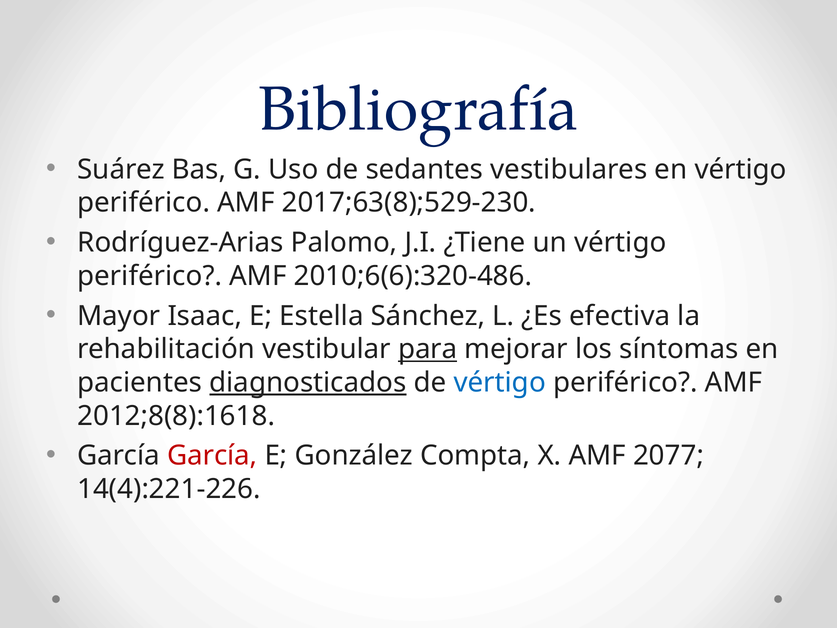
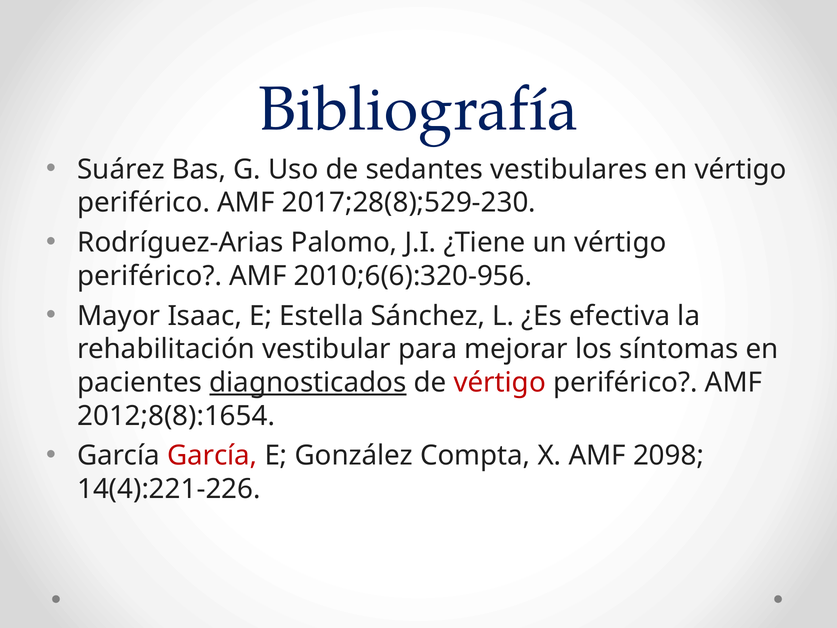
2017;63(8);529-230: 2017;63(8);529-230 -> 2017;28(8);529-230 (409, 203)
2010;6(6):320-486: 2010;6(6):320-486 -> 2010;6(6):320-956 (413, 276)
para underline: present -> none (428, 349)
vértigo colour: blue -> red (500, 382)
2012;8(8):1618: 2012;8(8):1618 -> 2012;8(8):1654 (176, 416)
2077: 2077 -> 2098 (669, 456)
